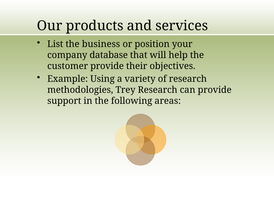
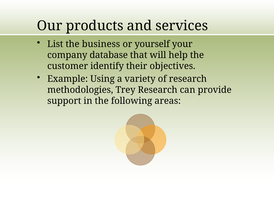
position: position -> yourself (152, 44)
customer provide: provide -> identify (107, 66)
